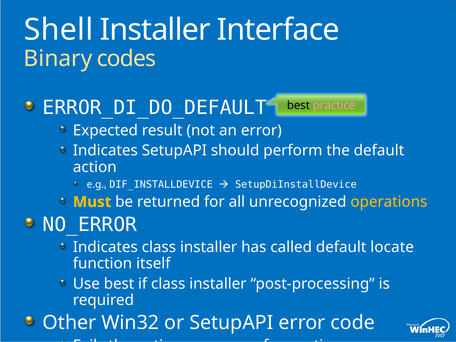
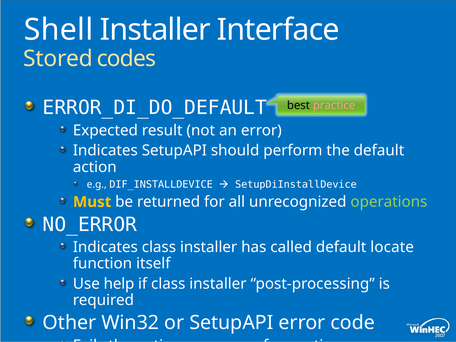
Binary: Binary -> Stored (58, 59)
operations colour: yellow -> light green (389, 202)
Use best: best -> help (119, 284)
